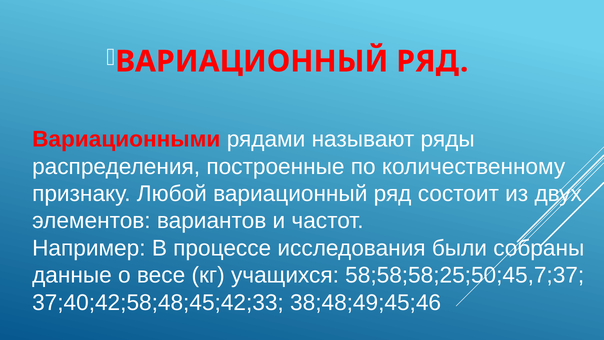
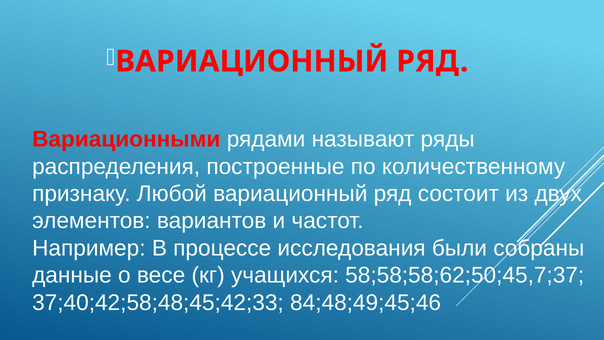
58;58;58;25;50;45,7;37: 58;58;58;25;50;45,7;37 -> 58;58;58;62;50;45,7;37 (465, 275)
38;48;49;45;46: 38;48;49;45;46 -> 84;48;49;45;46 (366, 302)
